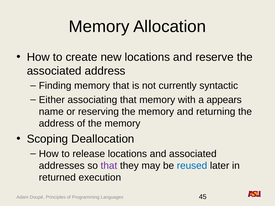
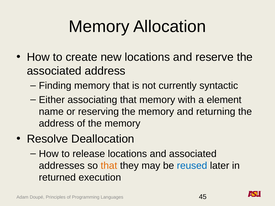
appears: appears -> element (224, 100)
Scoping: Scoping -> Resolve (47, 139)
that colour: purple -> orange (109, 166)
